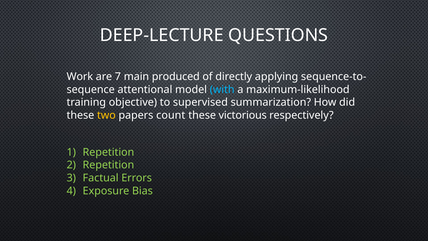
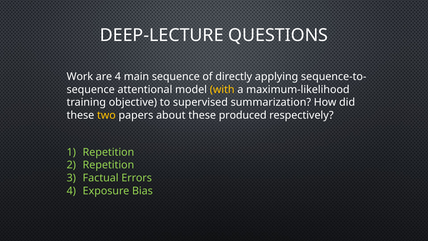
are 7: 7 -> 4 (118, 77)
main produced: produced -> sequence (176, 77)
with colour: light blue -> yellow (222, 89)
count: count -> about (171, 115)
victorious: victorious -> produced (243, 115)
